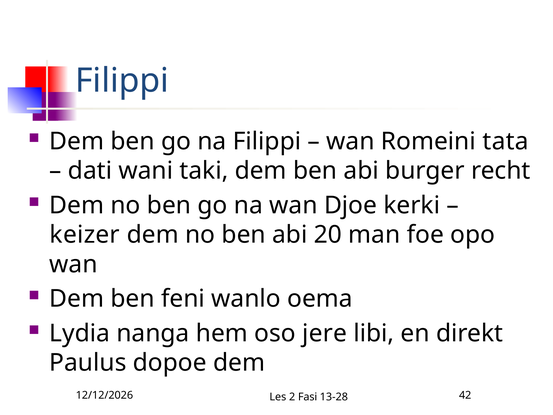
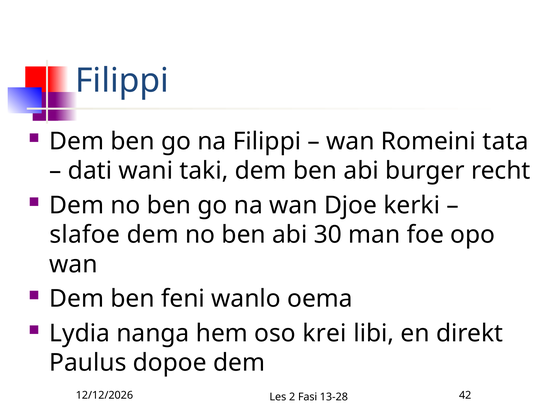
keizer: keizer -> slafoe (85, 235)
20: 20 -> 30 (328, 235)
jere: jere -> krei (325, 333)
